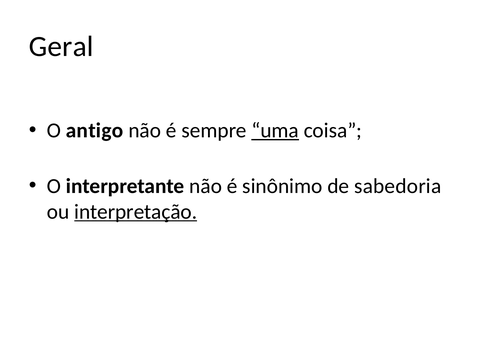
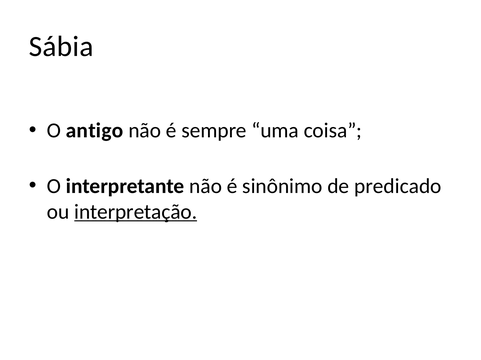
Geral: Geral -> Sábia (61, 47)
uma underline: present -> none (275, 131)
sabedoria: sabedoria -> predicado (398, 186)
